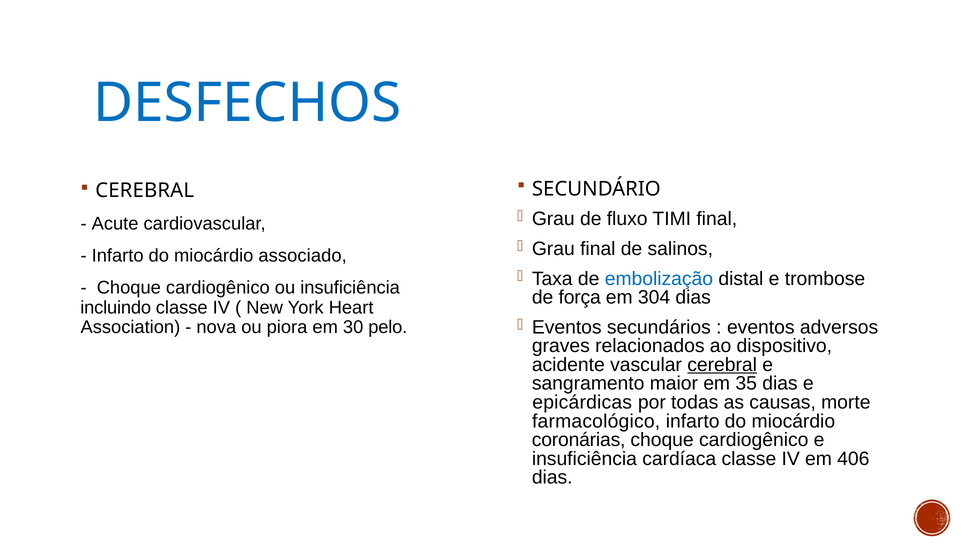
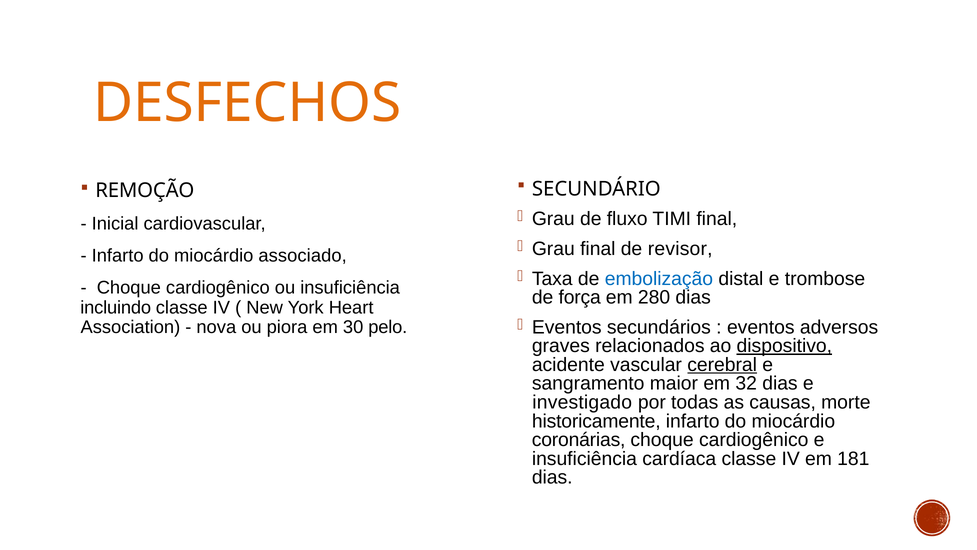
DESFECHOS colour: blue -> orange (247, 103)
CEREBRAL: CEREBRAL -> REMOÇÃO (145, 190)
Acute: Acute -> Inicial (115, 224)
salinos: salinos -> revisor (680, 249)
304: 304 -> 280 (654, 297)
dispositivo underline: none -> present (784, 346)
35: 35 -> 32 (746, 383)
epicárdicas: epicárdicas -> investigado (582, 402)
farmacológico: farmacológico -> historicamente (596, 421)
406: 406 -> 181 (853, 458)
